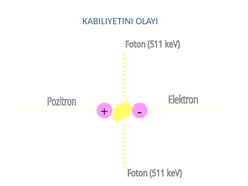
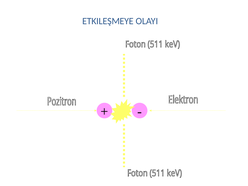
KABILIYETINI: KABILIYETINI -> ETKILEŞMEYE (108, 21)
